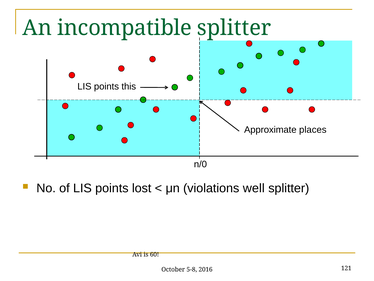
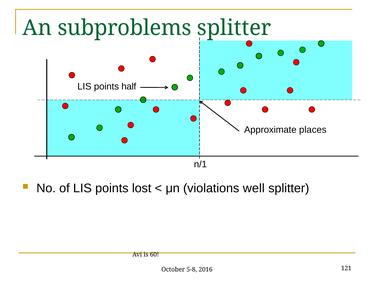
incompatible: incompatible -> subproblems (124, 28)
this: this -> half (129, 86)
n/0: n/0 -> n/1 (200, 164)
